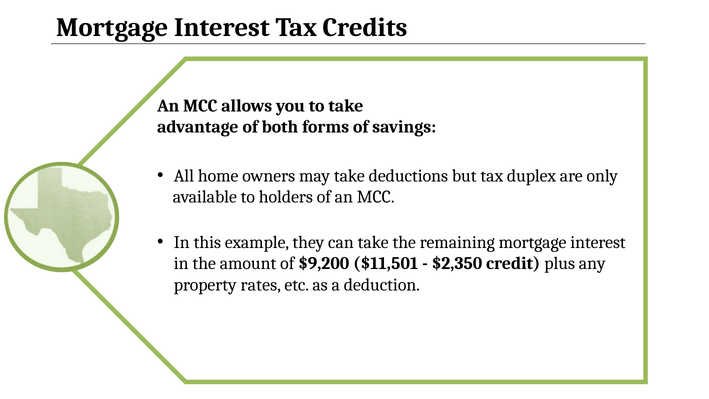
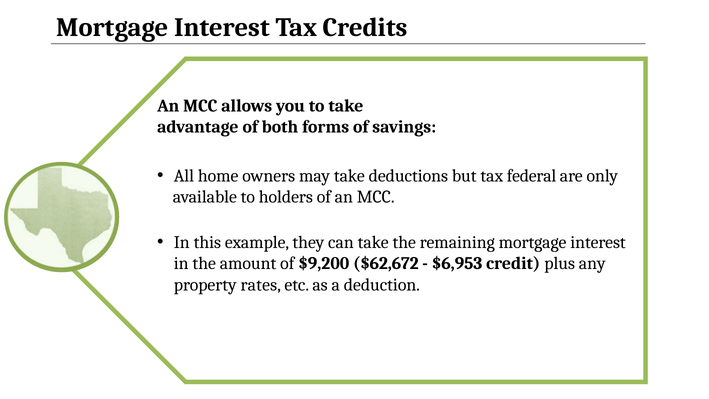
duplex: duplex -> federal (532, 176)
$11,501: $11,501 -> $62,672 (386, 263)
$2,350: $2,350 -> $6,953 (457, 263)
